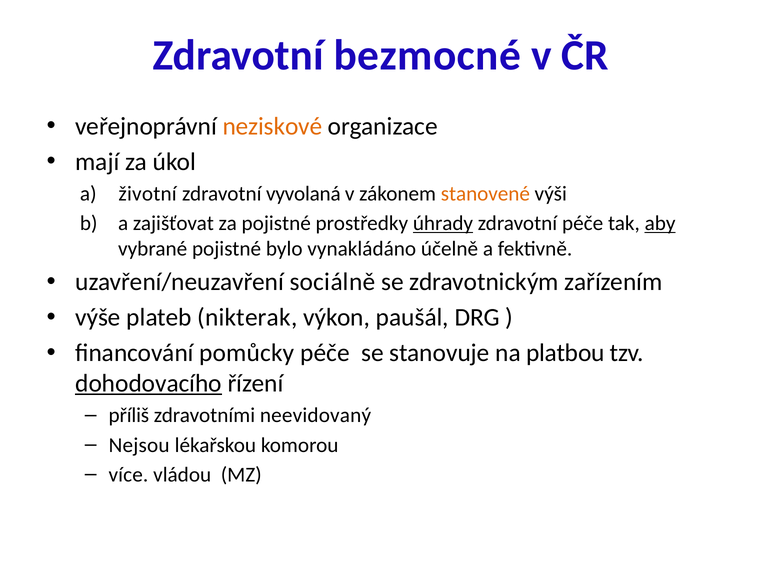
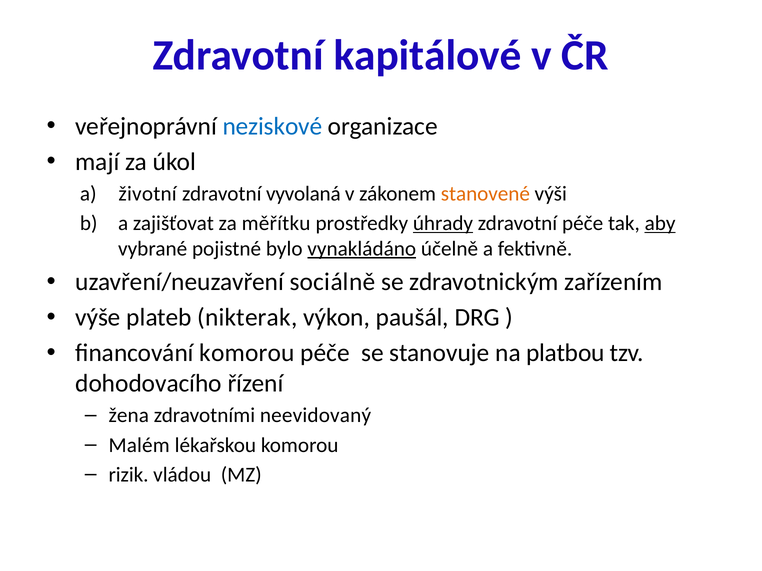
bezmocné: bezmocné -> kapitálové (428, 56)
neziskové colour: orange -> blue (273, 127)
za pojistné: pojistné -> měřítku (276, 224)
vynakládáno underline: none -> present (362, 249)
financování pomůcky: pomůcky -> komorou (247, 353)
dohodovacího underline: present -> none (149, 384)
příliš: příliš -> žena (129, 416)
Nejsou: Nejsou -> Malém (139, 445)
více: více -> rizik (129, 475)
